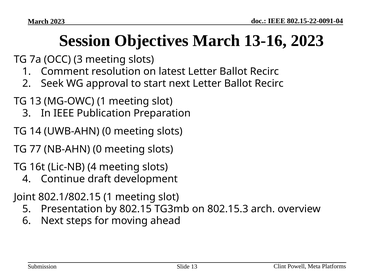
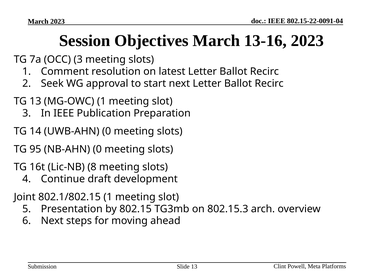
77: 77 -> 95 (35, 149)
Lic-NB 4: 4 -> 8 (92, 167)
